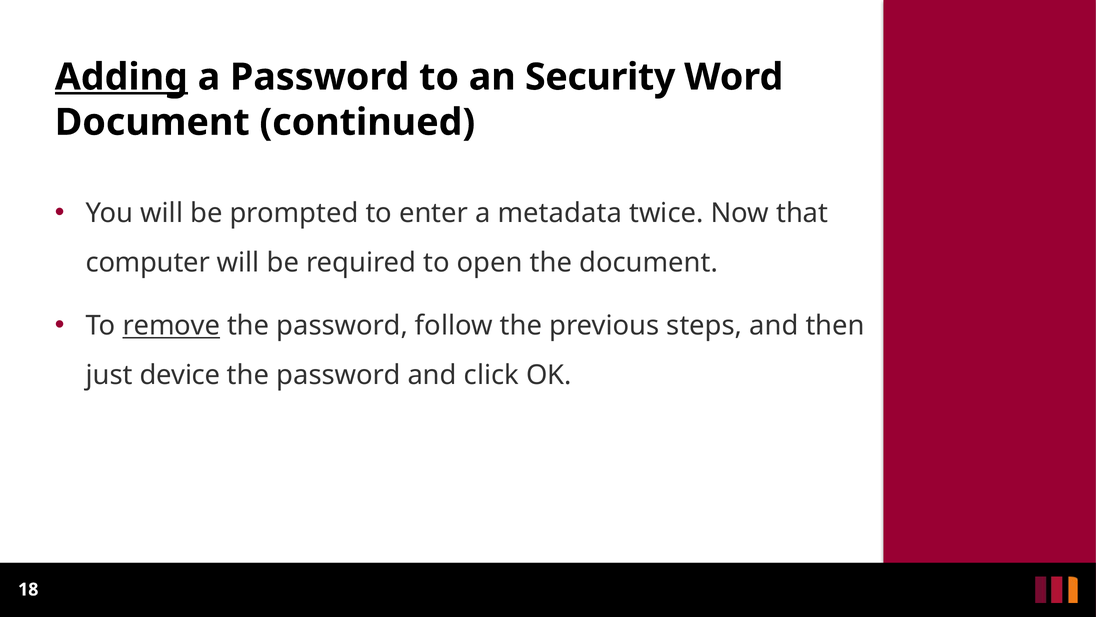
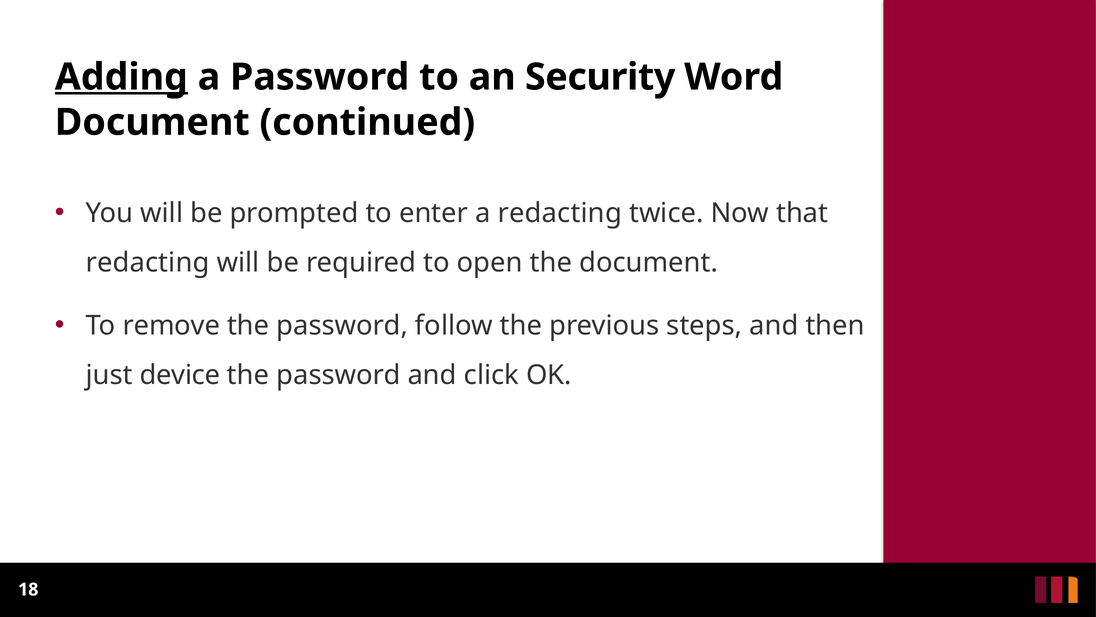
a metadata: metadata -> redacting (560, 213)
computer: computer -> redacting (148, 263)
remove underline: present -> none (171, 326)
